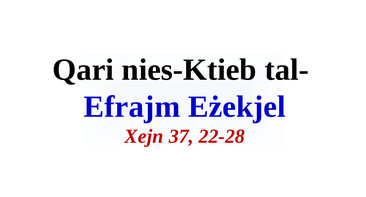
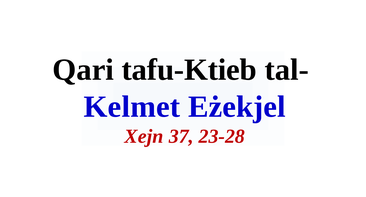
nies-Ktieb: nies-Ktieb -> tafu-Ktieb (189, 70)
Efrajm: Efrajm -> Kelmet (132, 107)
22-28: 22-28 -> 23-28 (222, 136)
